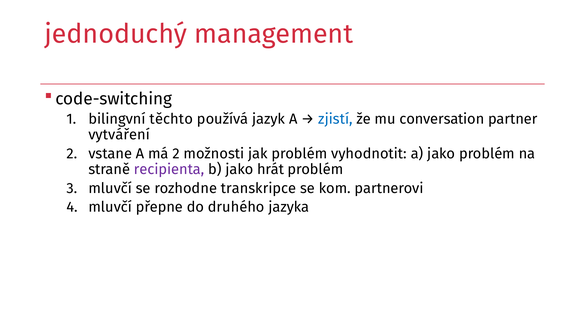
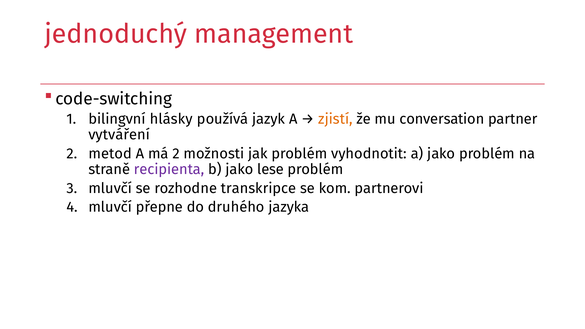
těchto: těchto -> hlásky (171, 119)
zjistí colour: blue -> orange (335, 119)
vstane: vstane -> metod (110, 154)
hrát: hrát -> lese (271, 169)
